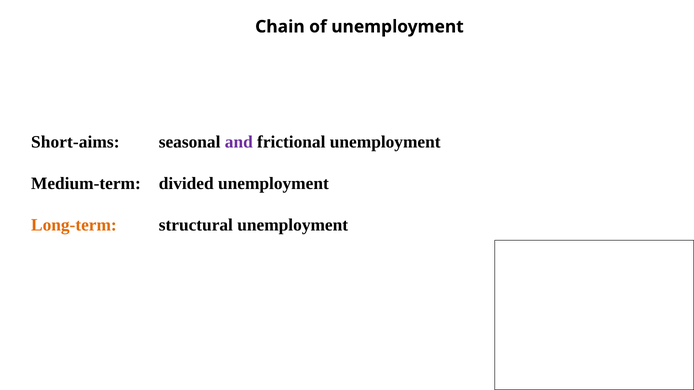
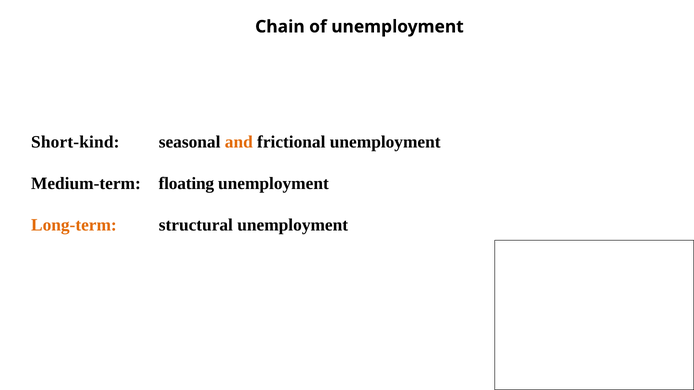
Short-aims: Short-aims -> Short-kind (75, 142)
and colour: purple -> orange (239, 142)
divided: divided -> floating (186, 184)
